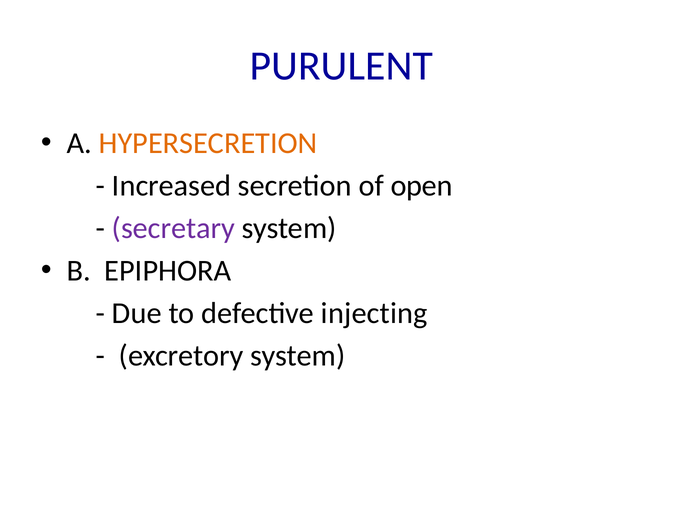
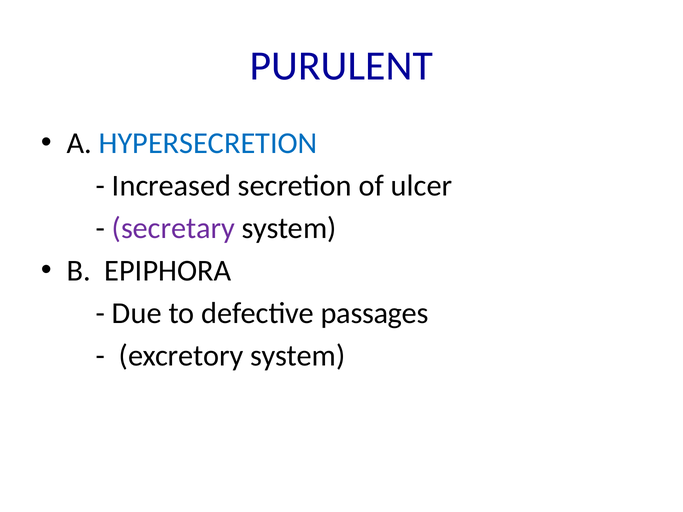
HYPERSECRETION colour: orange -> blue (208, 143)
open: open -> ulcer (421, 186)
injecting: injecting -> passages (375, 313)
